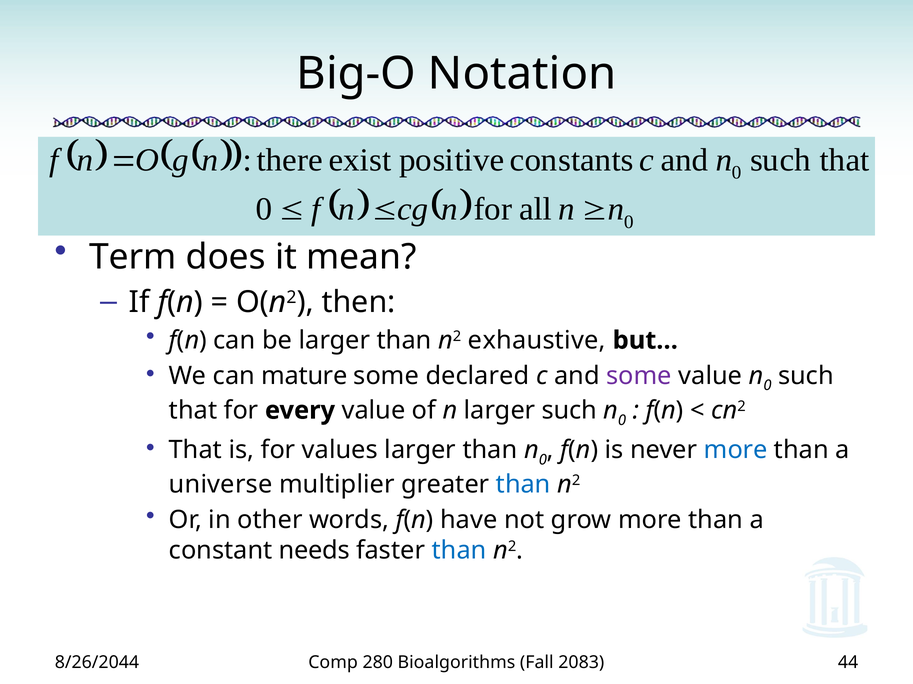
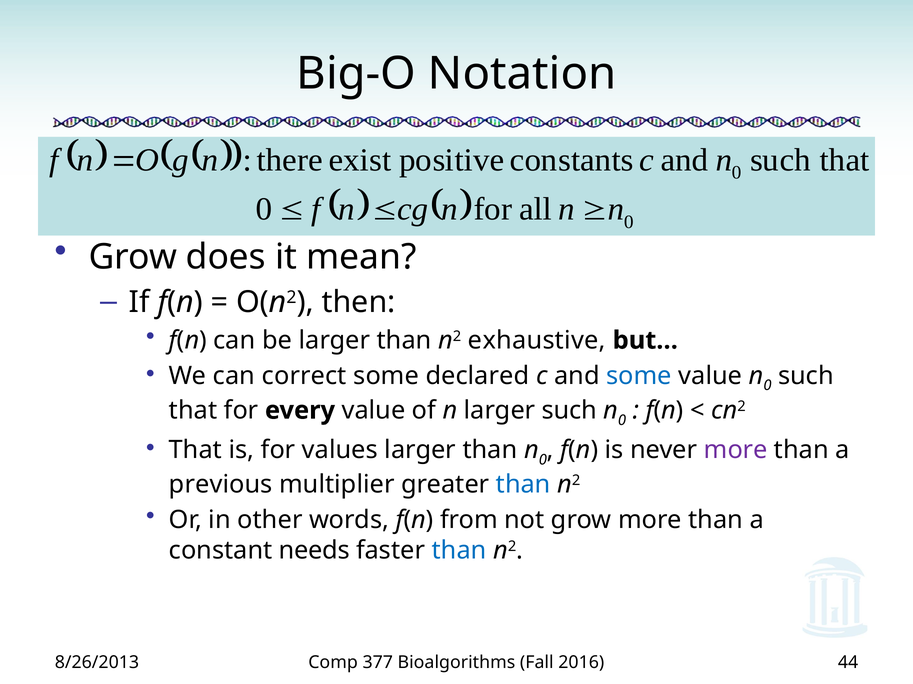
Term: Term -> Grow (133, 257)
mature: mature -> correct (304, 376)
some colour: purple -> blue (639, 376)
more colour: blue -> purple (736, 450)
universe: universe -> previous (221, 485)
have: have -> from (469, 521)
8/26/2044: 8/26/2044 -> 8/26/2013 (97, 663)
280: 280 -> 377 (378, 663)
2083: 2083 -> 2016 (581, 663)
